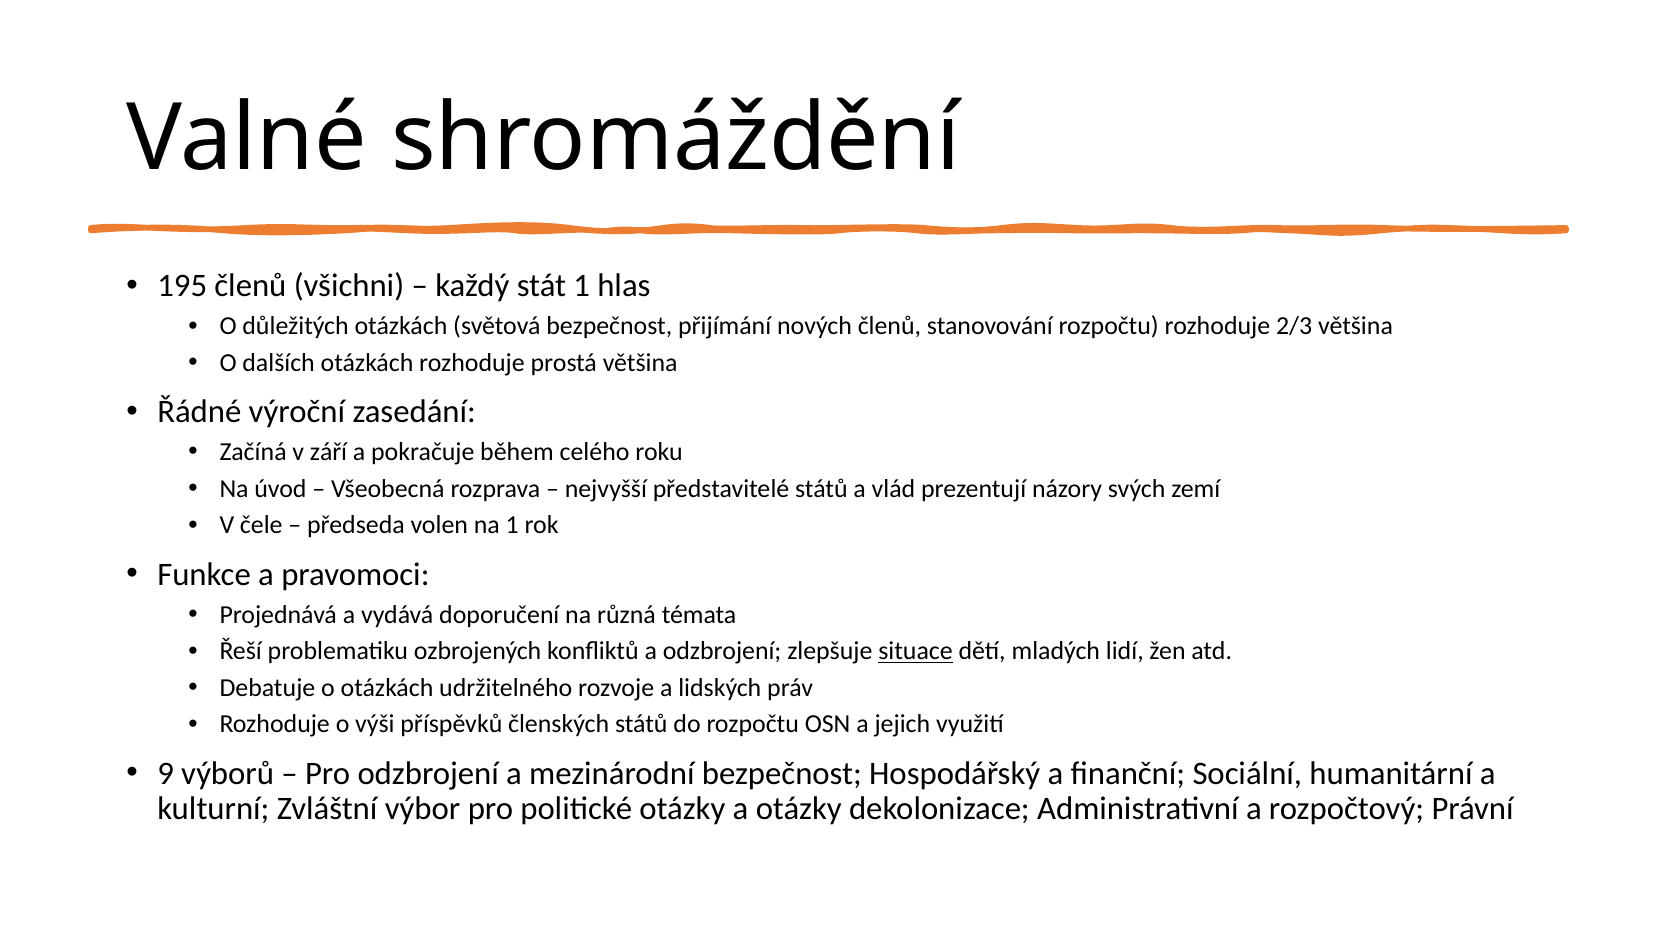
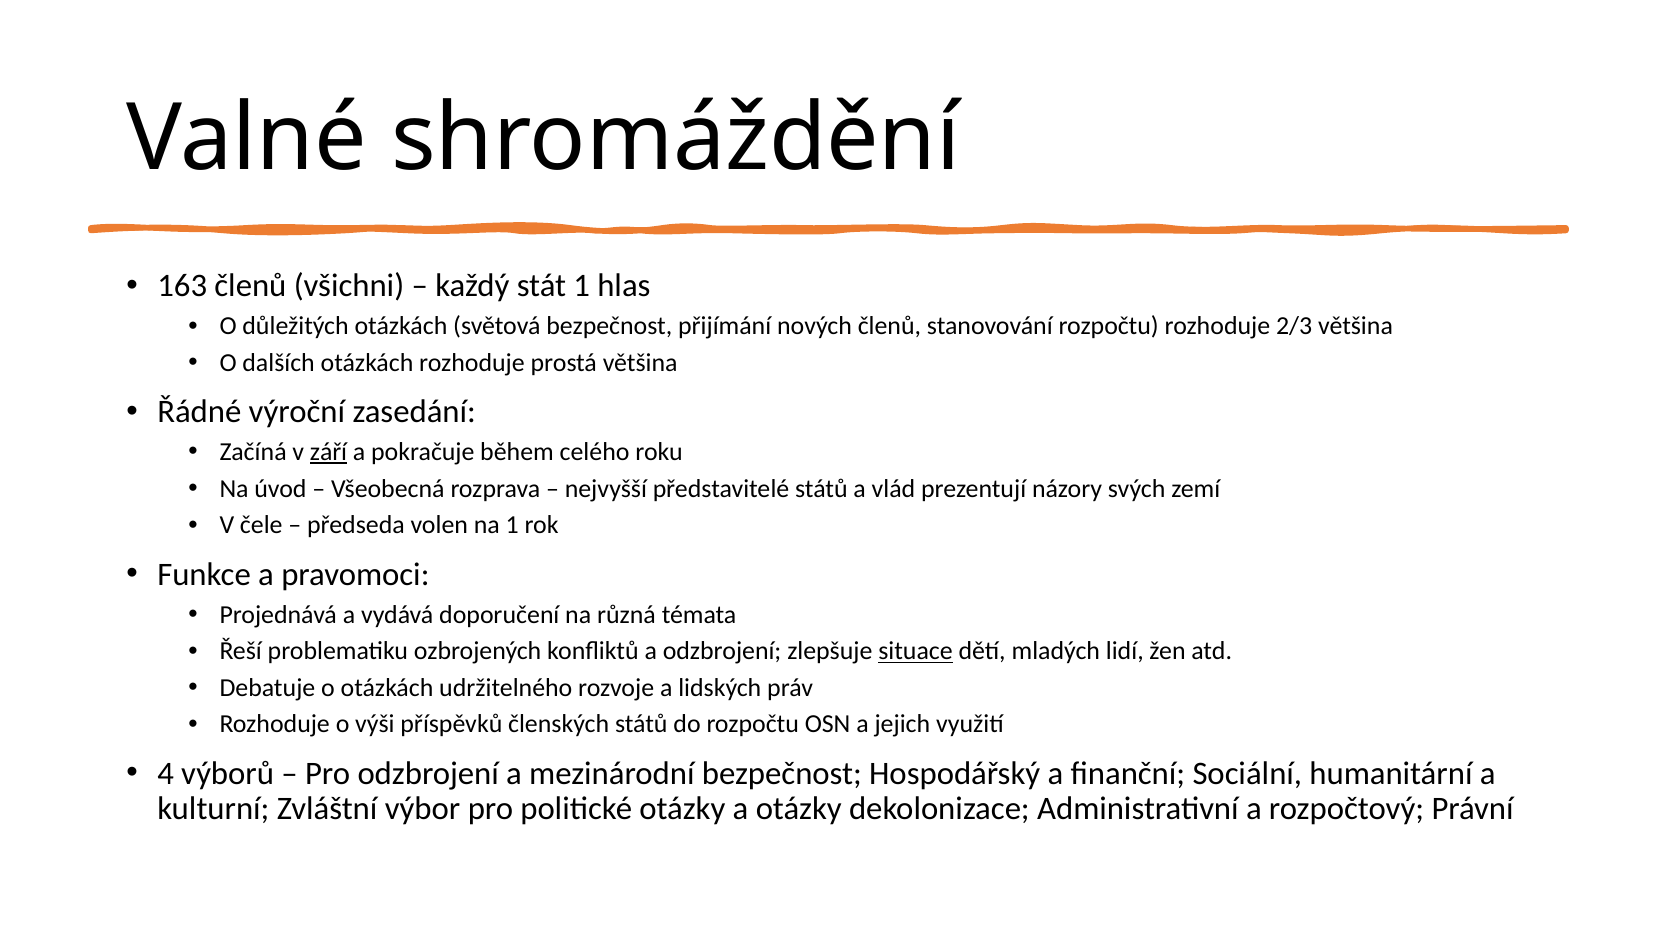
195: 195 -> 163 (182, 286)
září underline: none -> present (329, 452)
9: 9 -> 4 (166, 773)
